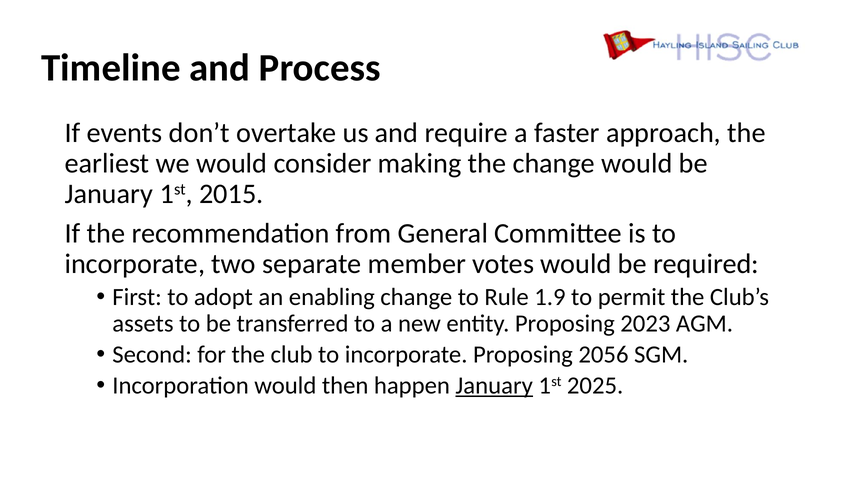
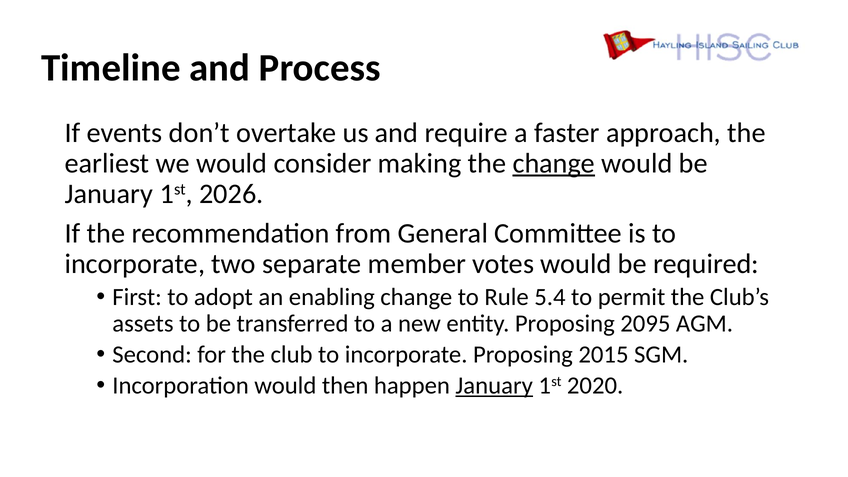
change underline: none -> present (554, 163)
2015: 2015 -> 2026 (231, 194)
1.9: 1.9 -> 5.4 (550, 297)
2023: 2023 -> 2095 (645, 324)
2056: 2056 -> 2015 (603, 355)
2025: 2025 -> 2020 (595, 386)
